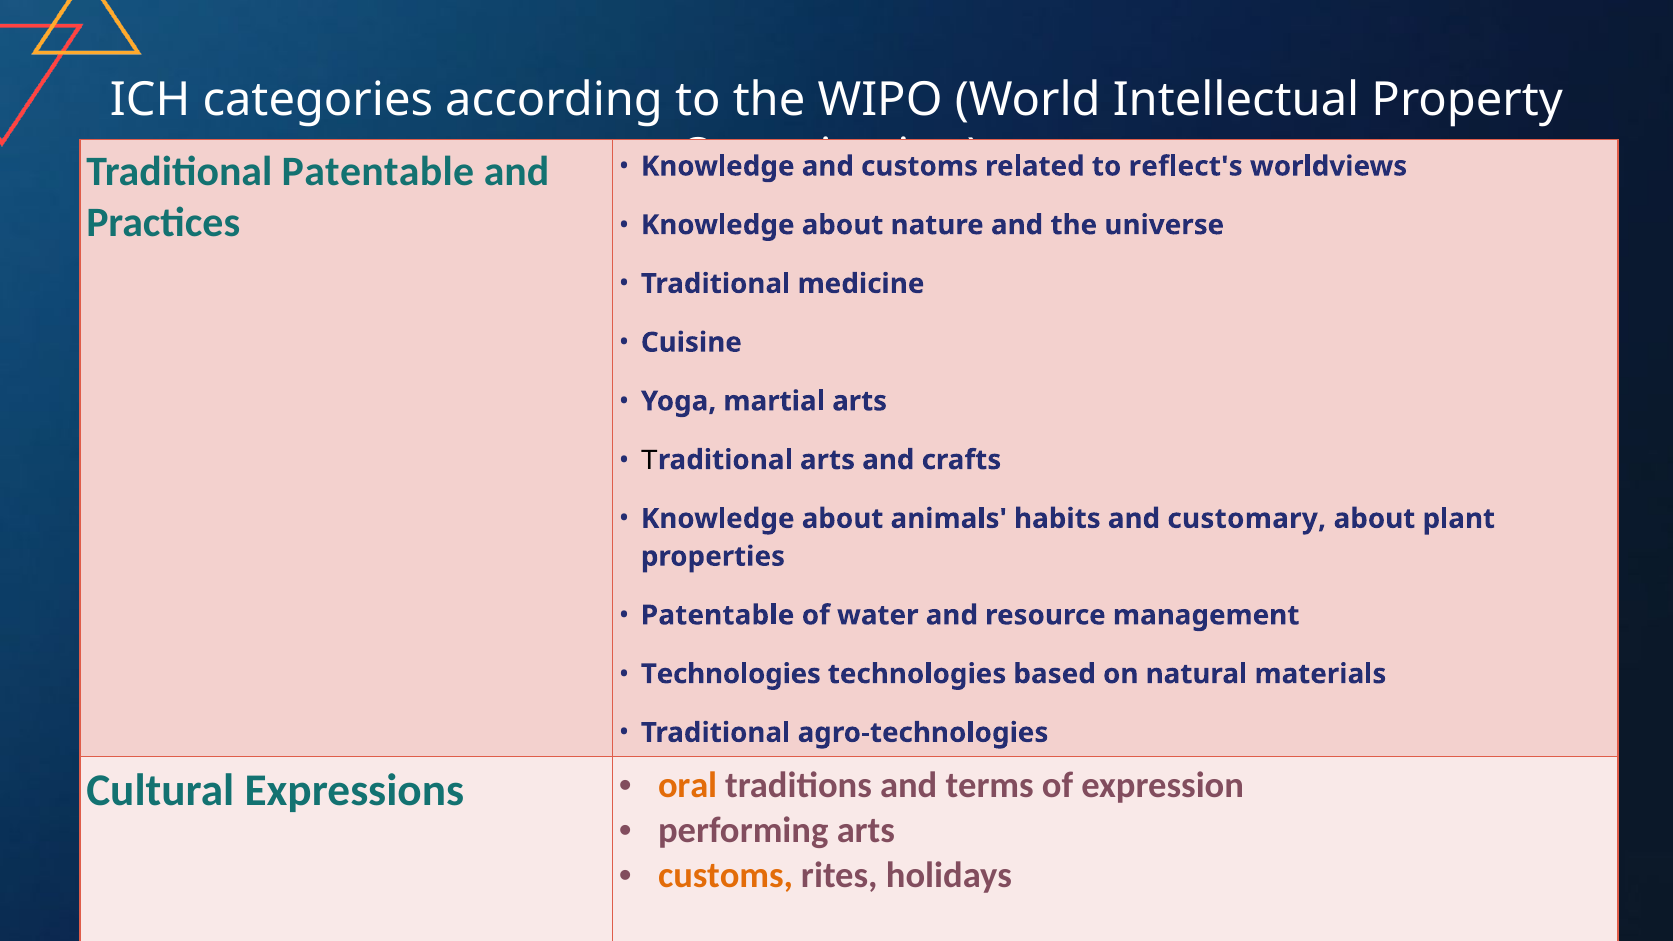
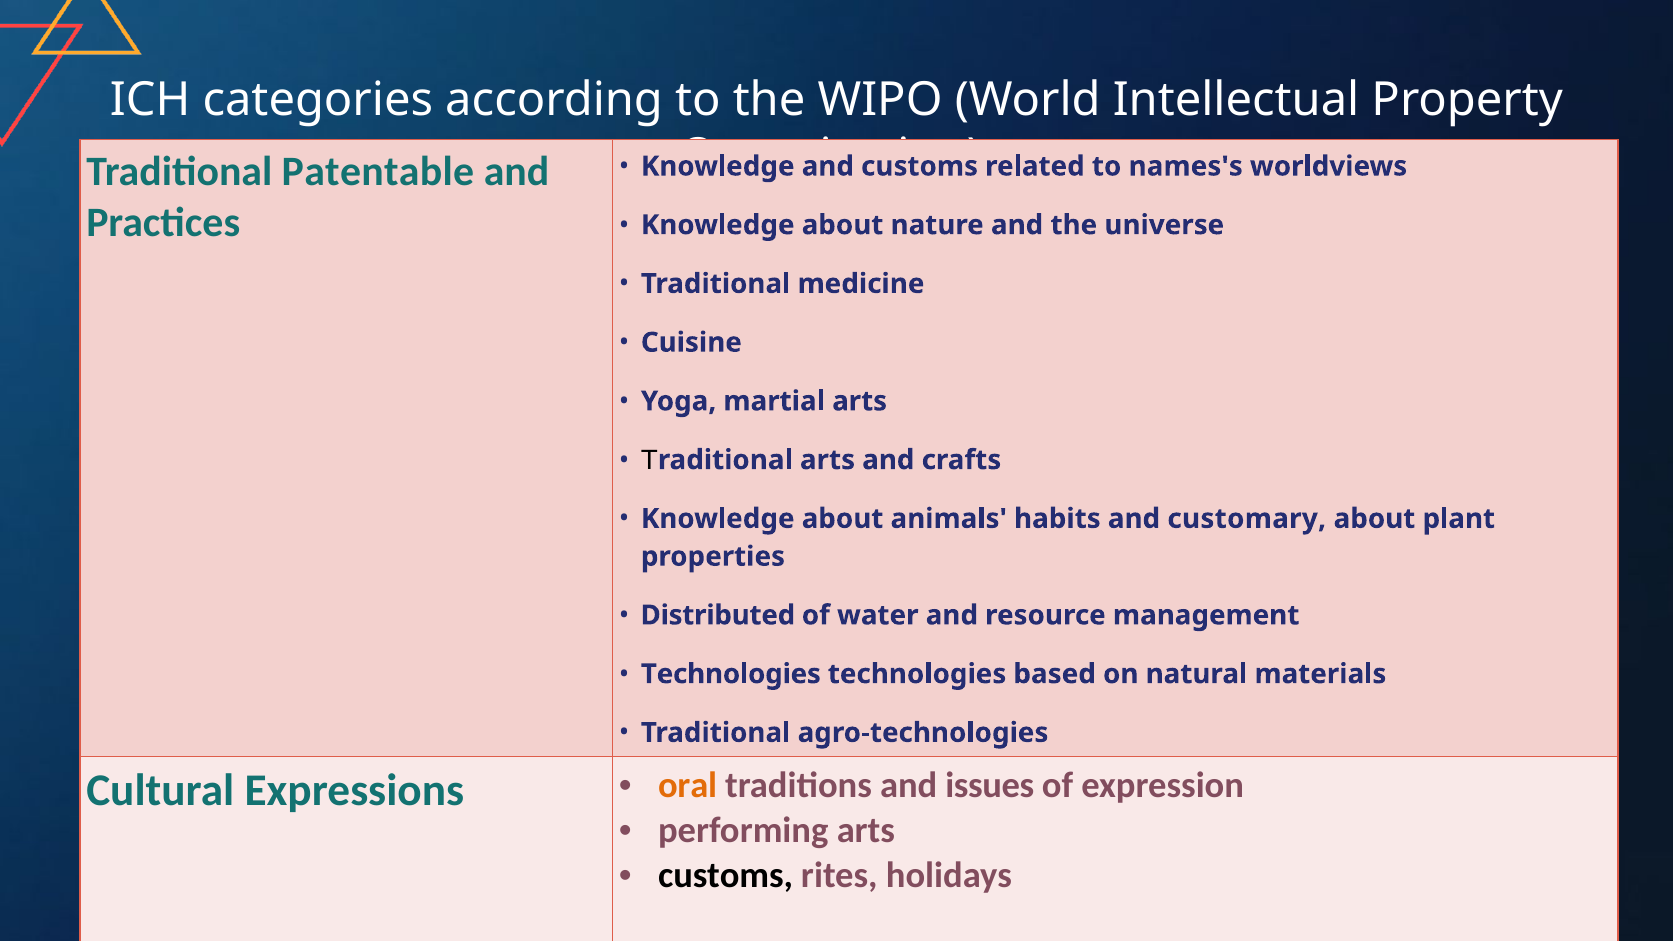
reflect's: reflect's -> names's (1186, 166)
Patentable: Patentable -> Distributed (718, 615)
terms: terms -> issues (990, 786)
customs colour: orange -> black (725, 875)
